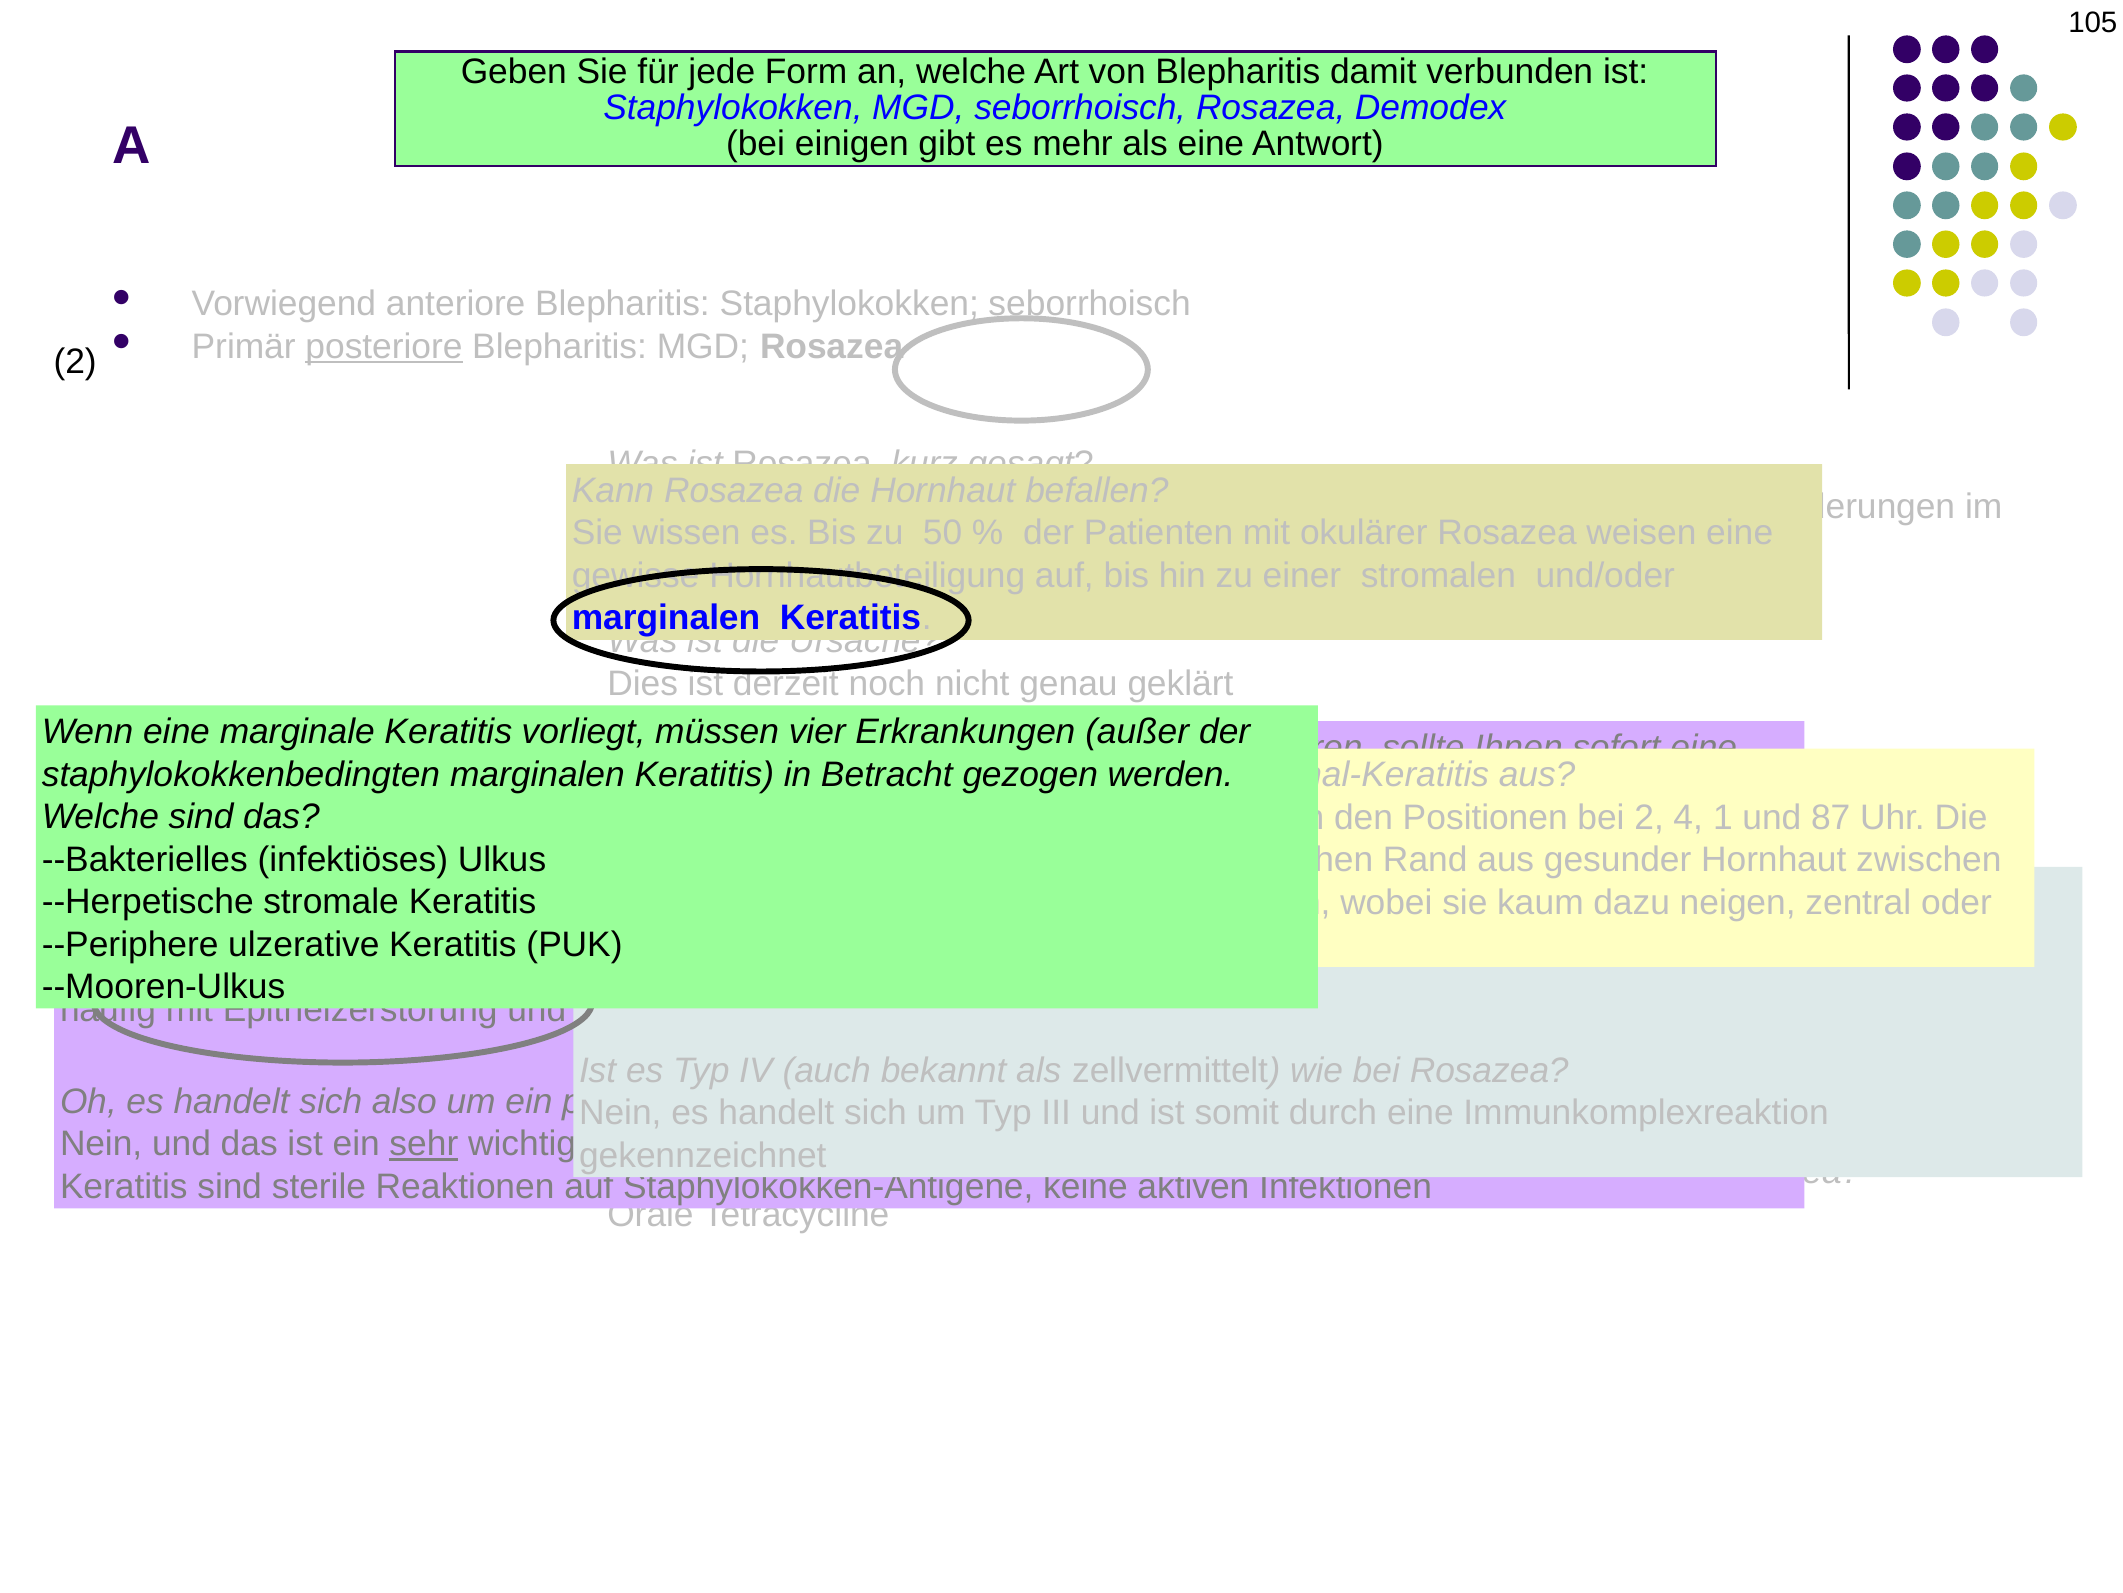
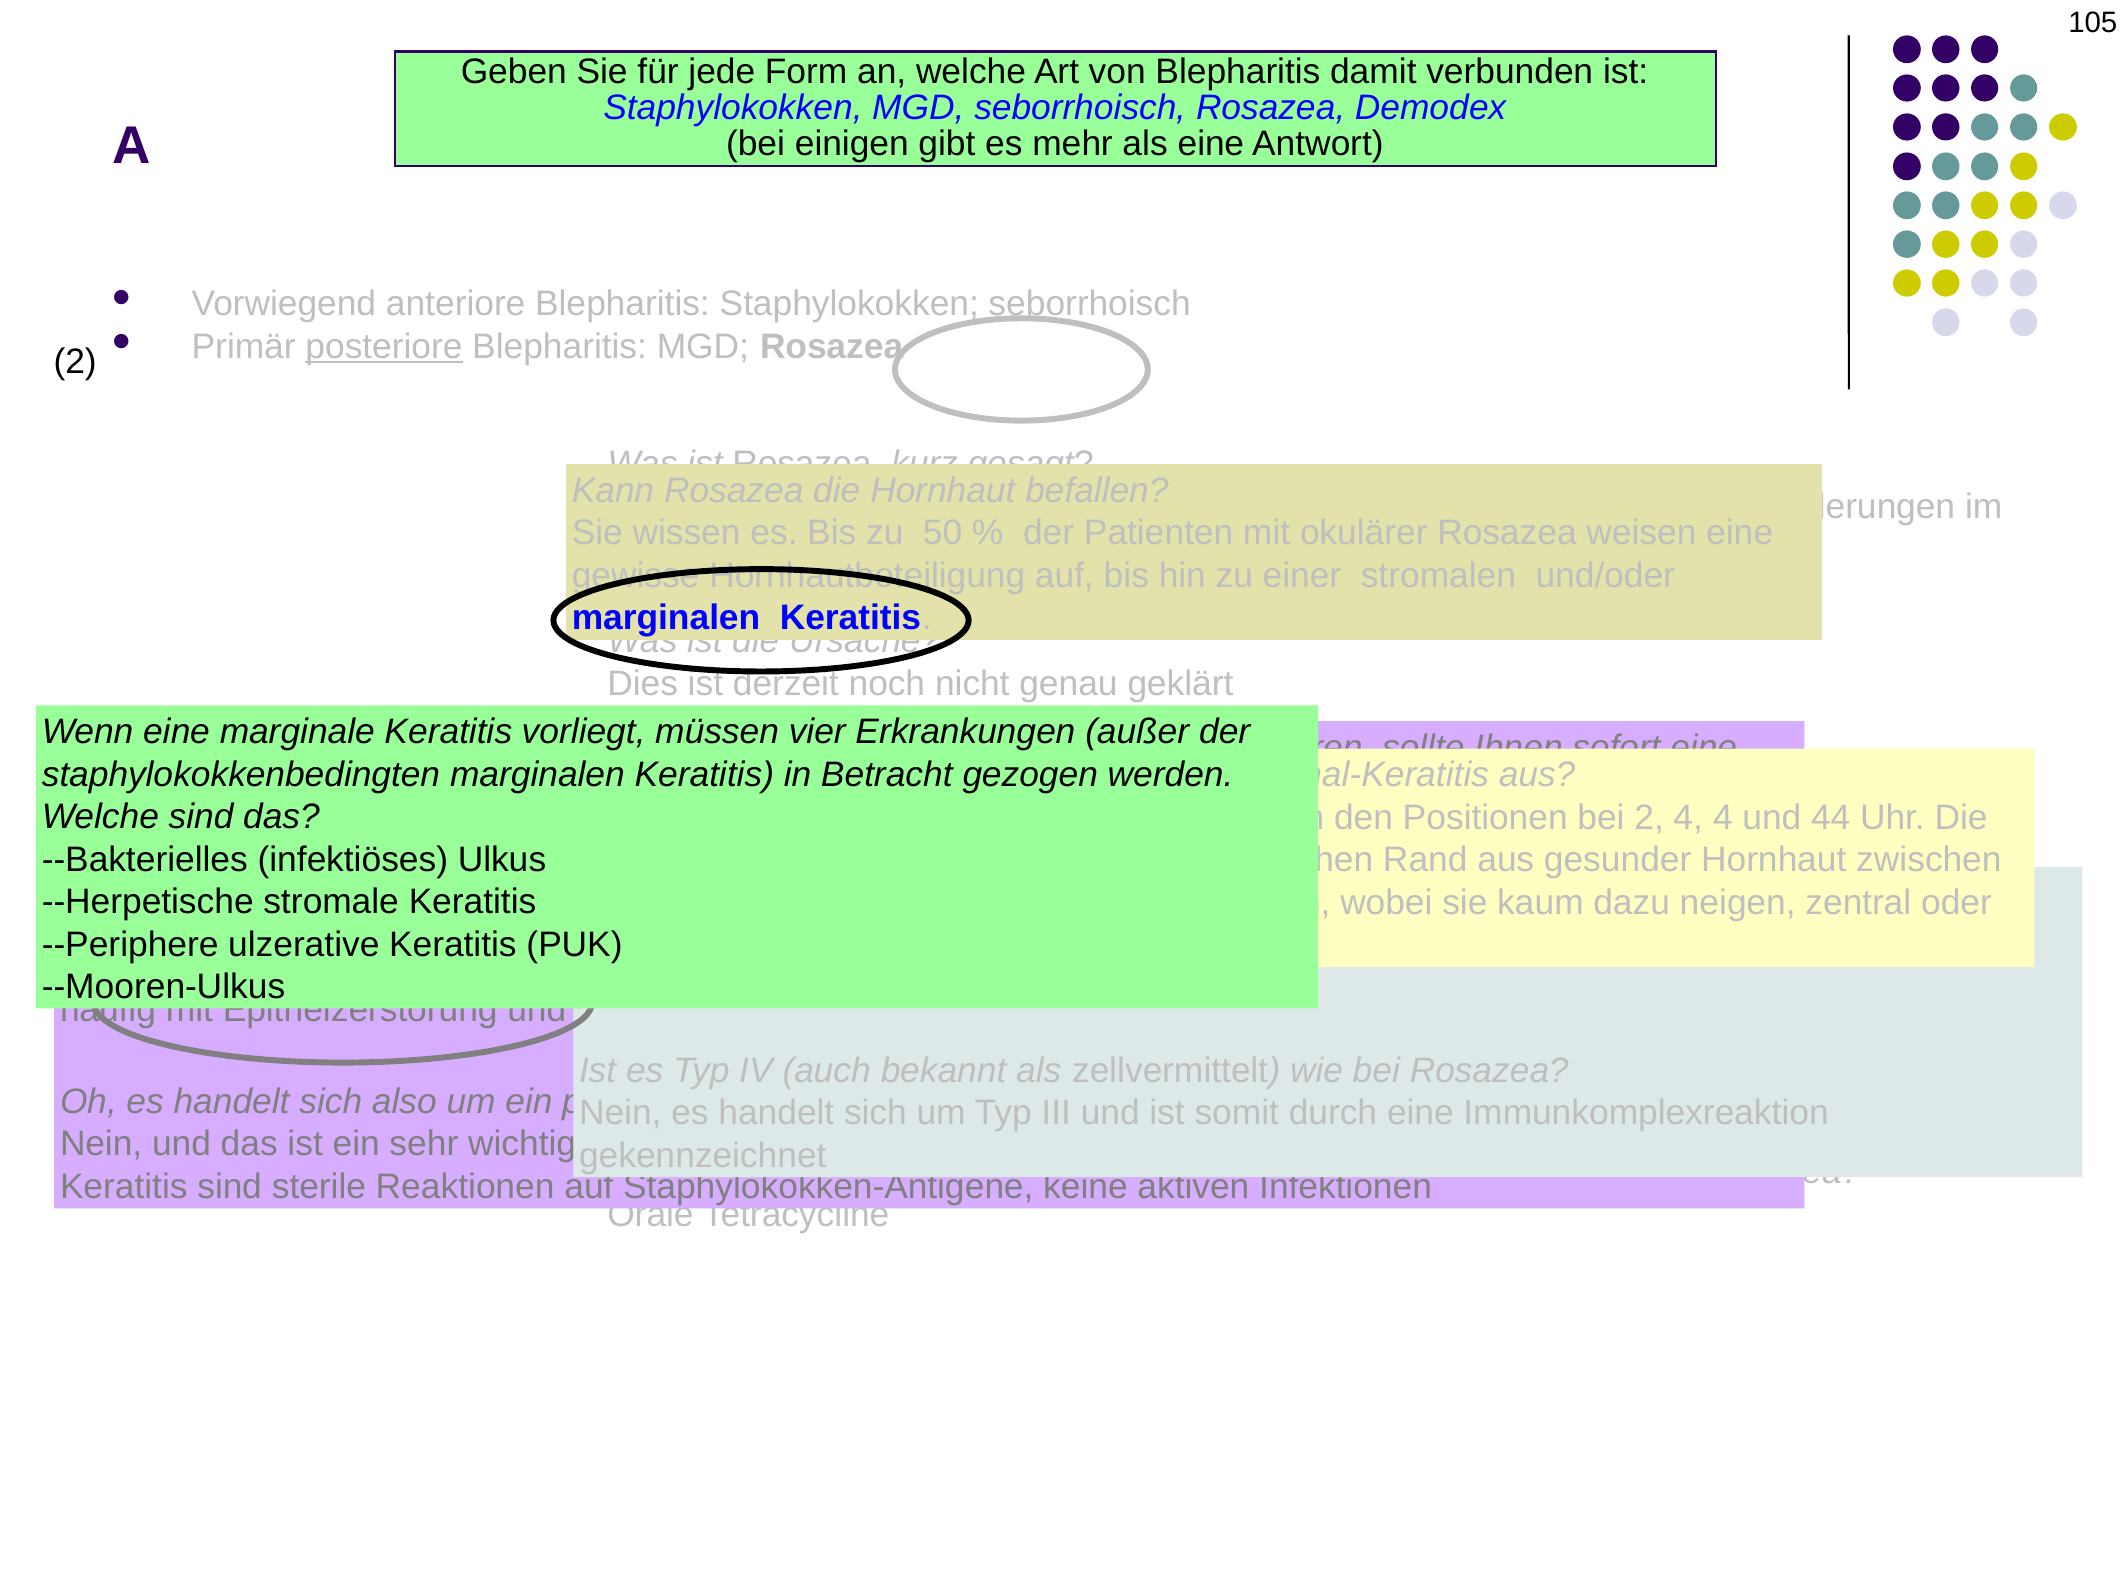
4 1: 1 -> 4 (1723, 817)
87: 87 -> 44 (1831, 817)
sehr underline: present -> none (424, 1144)
